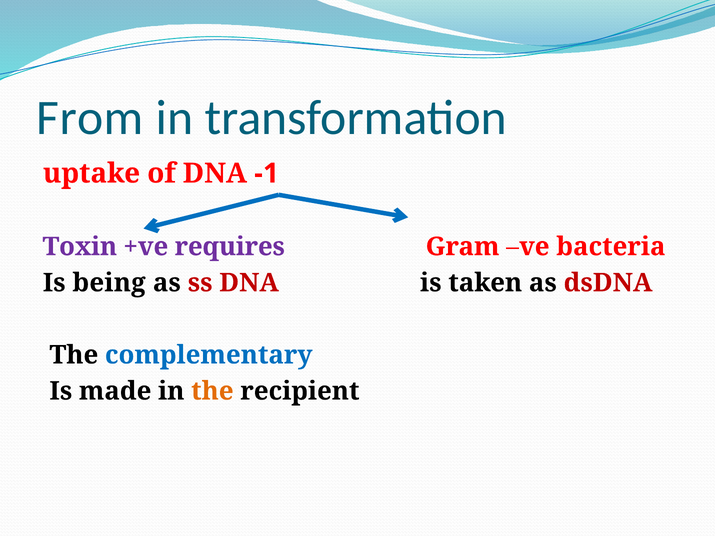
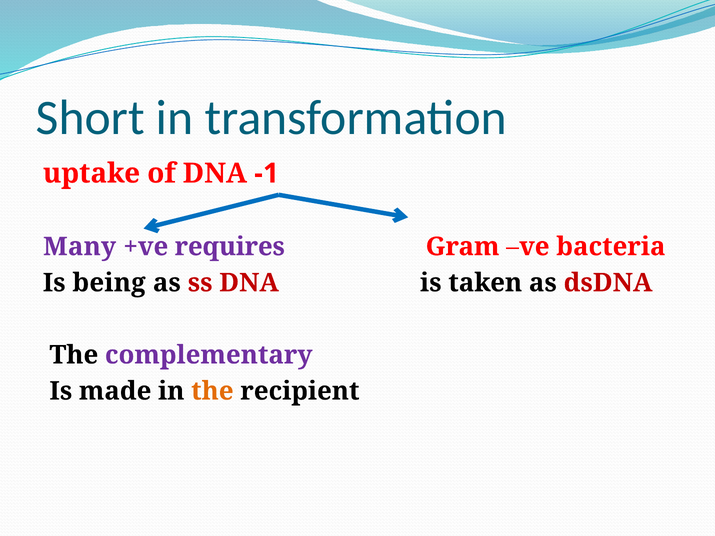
From: From -> Short (90, 118)
Toxin: Toxin -> Many (80, 247)
complementary colour: blue -> purple (209, 355)
